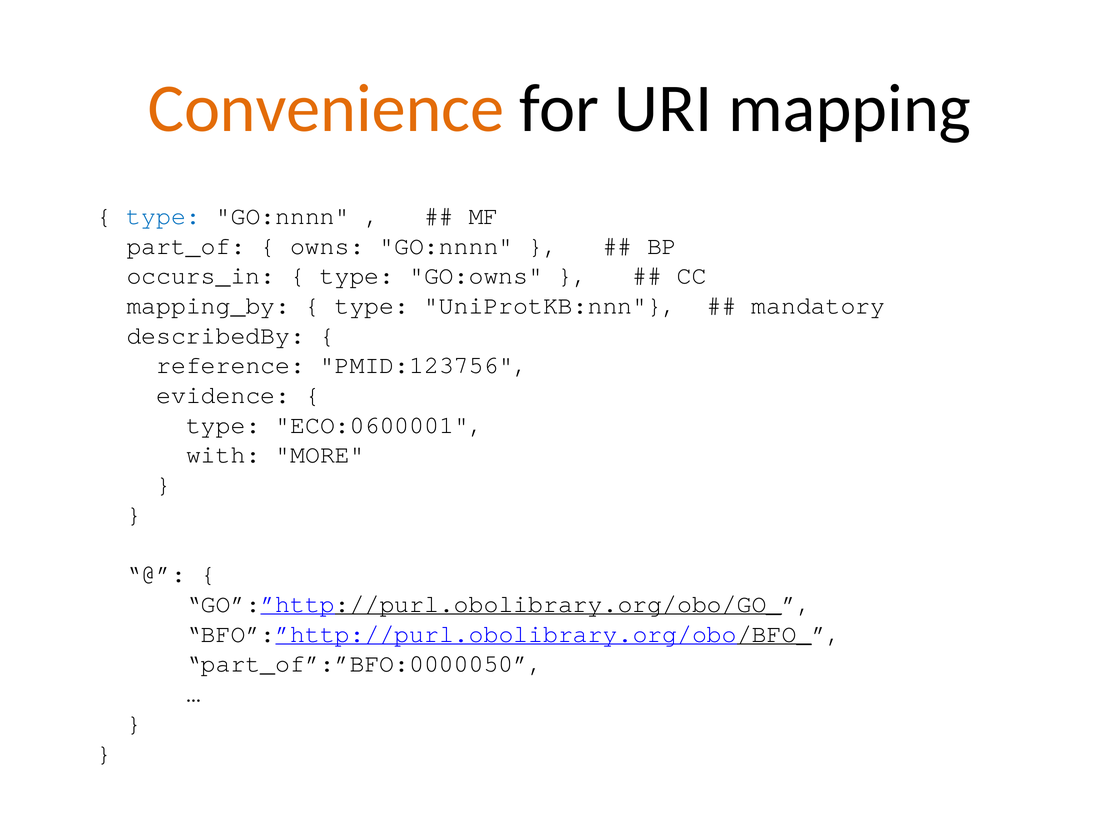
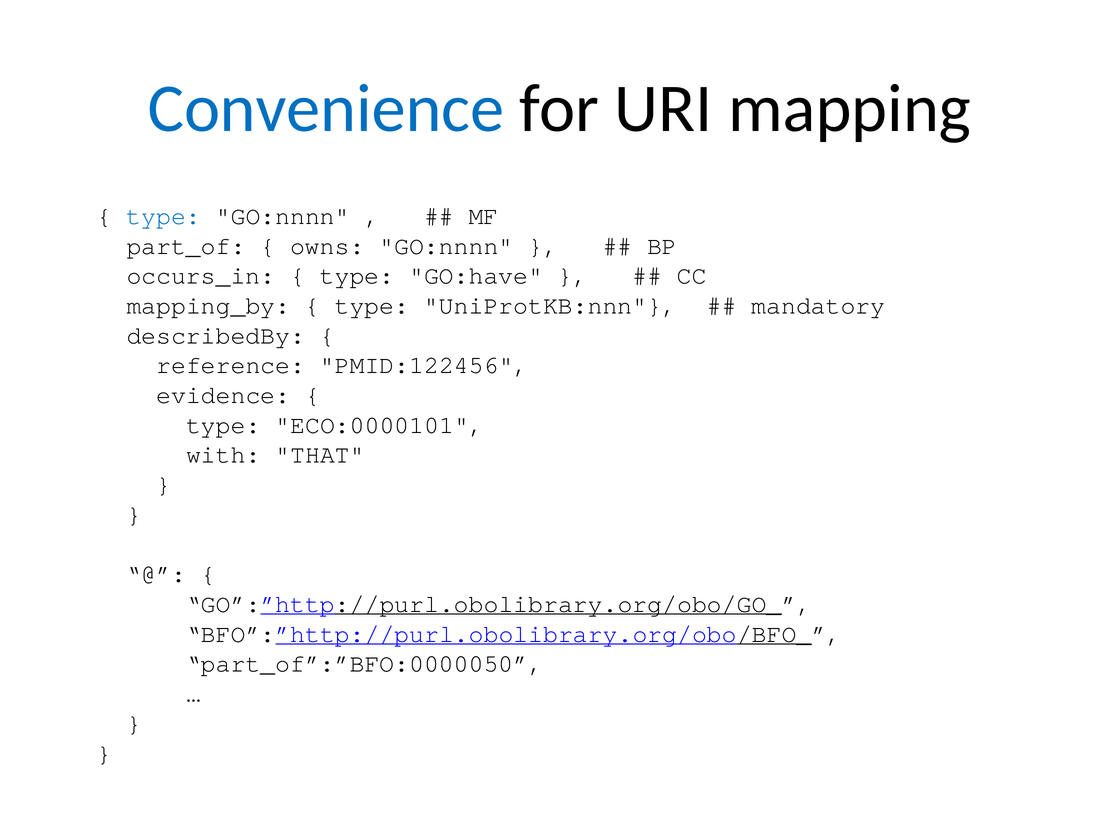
Convenience colour: orange -> blue (326, 108)
GO:owns: GO:owns -> GO:have (476, 276)
PMID:123756: PMID:123756 -> PMID:122456 (424, 365)
ECO:0600001: ECO:0600001 -> ECO:0000101 (380, 425)
MORE: MORE -> THAT (320, 455)
